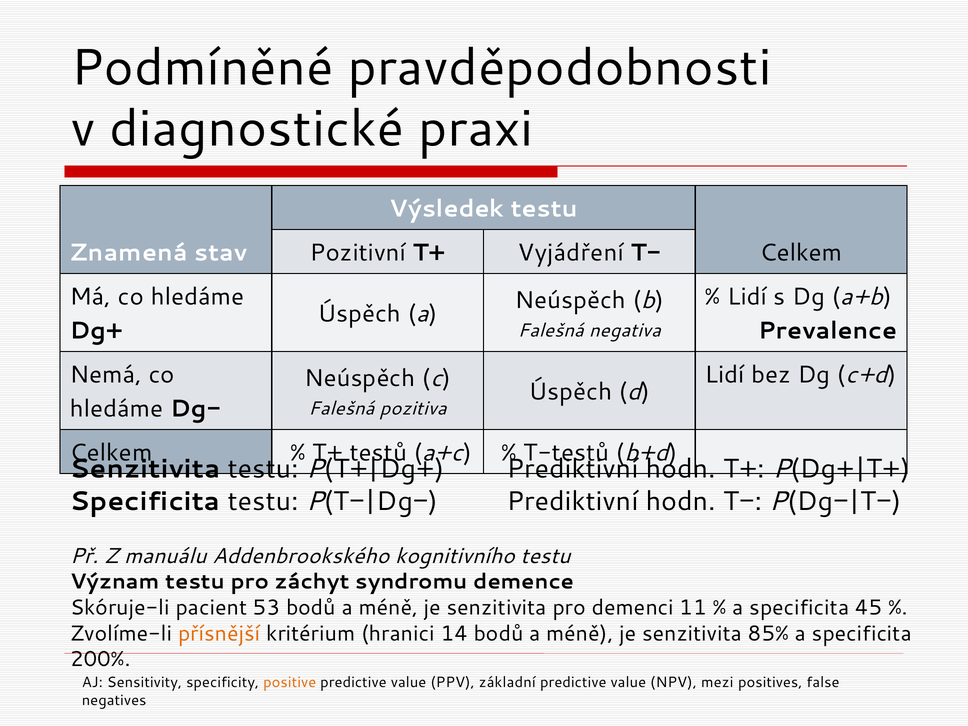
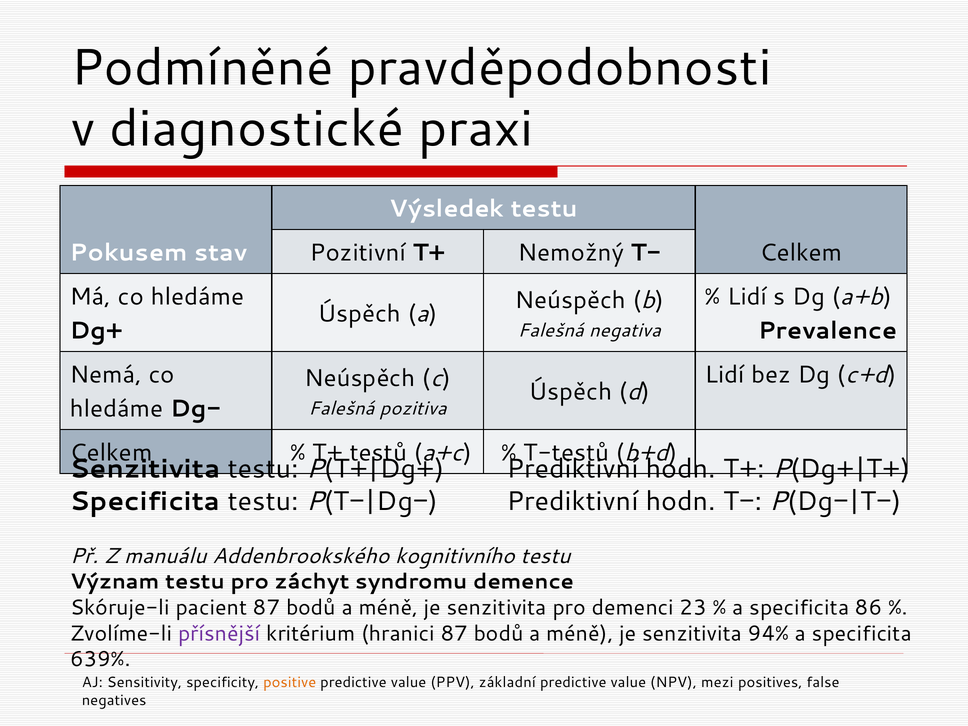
Vyjádření: Vyjádření -> Nemožný (571, 253)
Znamená: Znamená -> Pokusem (129, 253)
pacient 53: 53 -> 87 (267, 608)
11: 11 -> 23 (693, 608)
45: 45 -> 86 (869, 608)
přísnější colour: orange -> purple (219, 634)
hranici 14: 14 -> 87 (454, 634)
85%: 85% -> 94% (769, 634)
200%: 200% -> 639% (100, 659)
